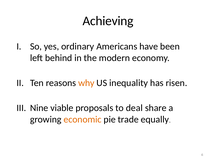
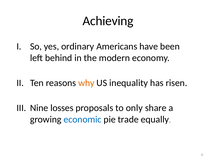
viable: viable -> losses (62, 108)
deal: deal -> only (134, 108)
economic colour: orange -> blue (83, 119)
